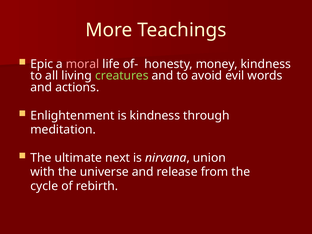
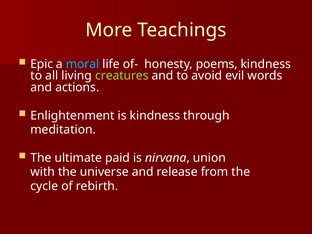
moral colour: pink -> light blue (83, 64)
money: money -> poems (217, 64)
next: next -> paid (118, 158)
